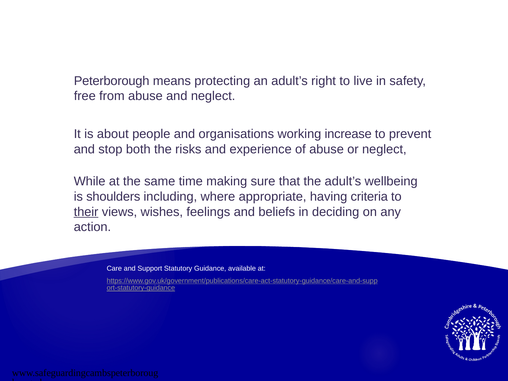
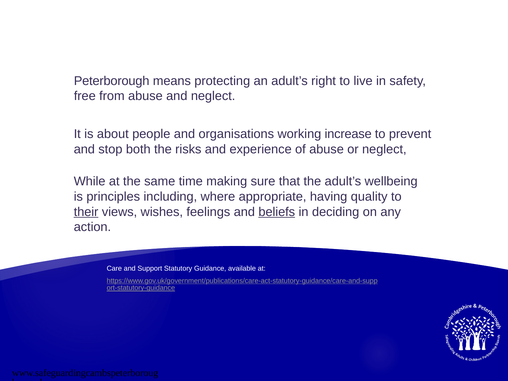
shoulders: shoulders -> principles (113, 197)
criteria: criteria -> quality (369, 197)
beliefs underline: none -> present (277, 212)
